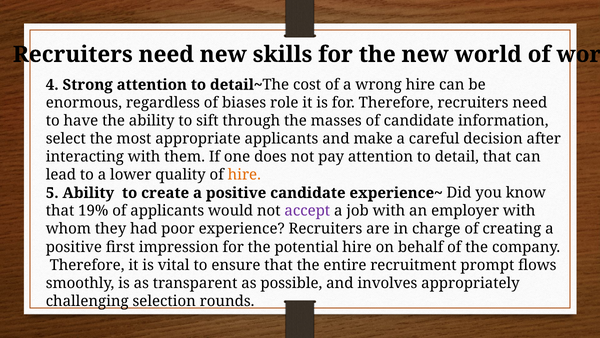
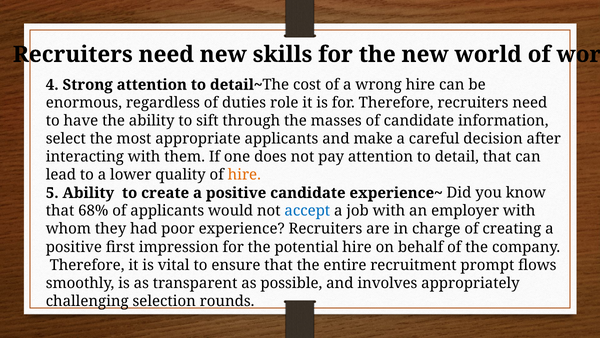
biases: biases -> duties (244, 103)
19%: 19% -> 68% (93, 211)
accept colour: purple -> blue (307, 211)
